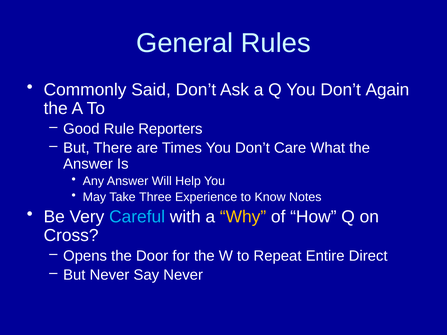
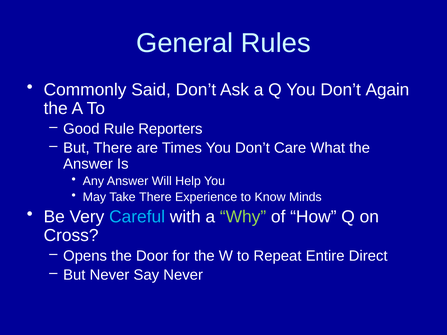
Take Three: Three -> There (155, 197)
Notes: Notes -> Minds (305, 197)
Why colour: yellow -> light green (243, 217)
